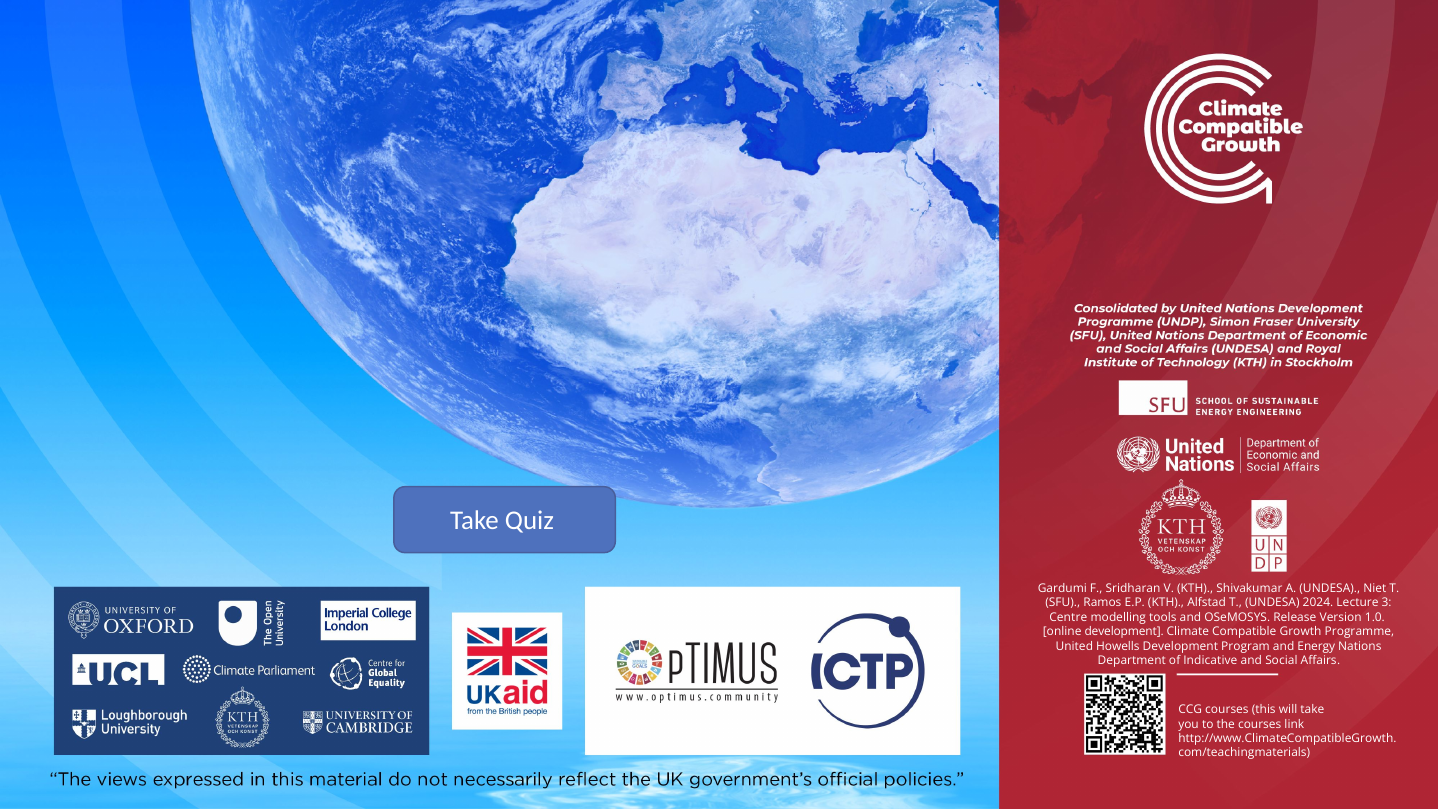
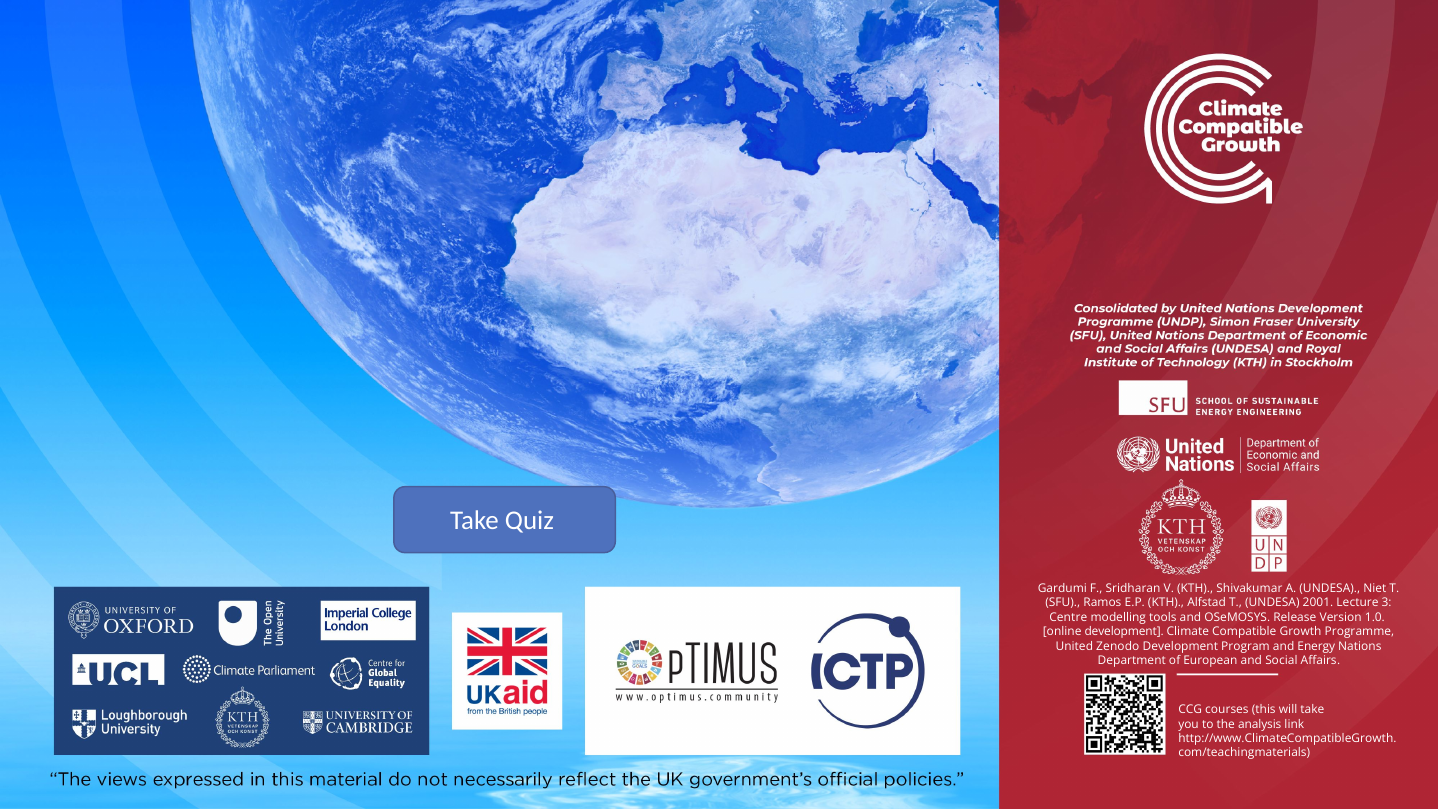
2024: 2024 -> 2001 (1318, 603)
Howells: Howells -> Zenodo (1118, 646)
Indicative: Indicative -> European (1210, 660)
the courses: courses -> analysis (1260, 724)
